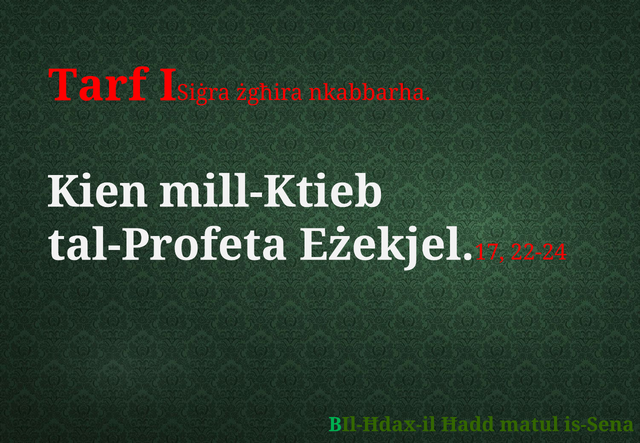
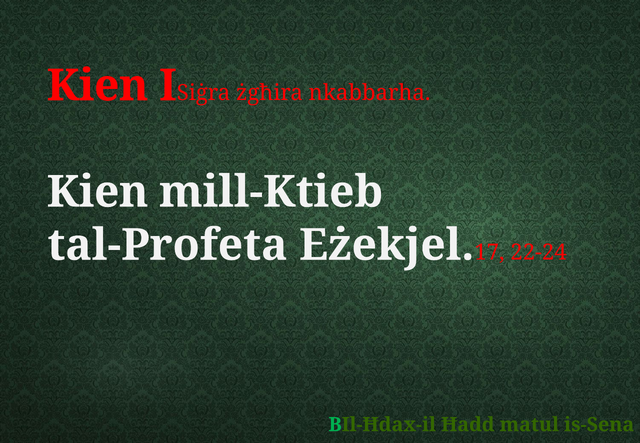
Tarf: Tarf -> Kien (98, 86)
